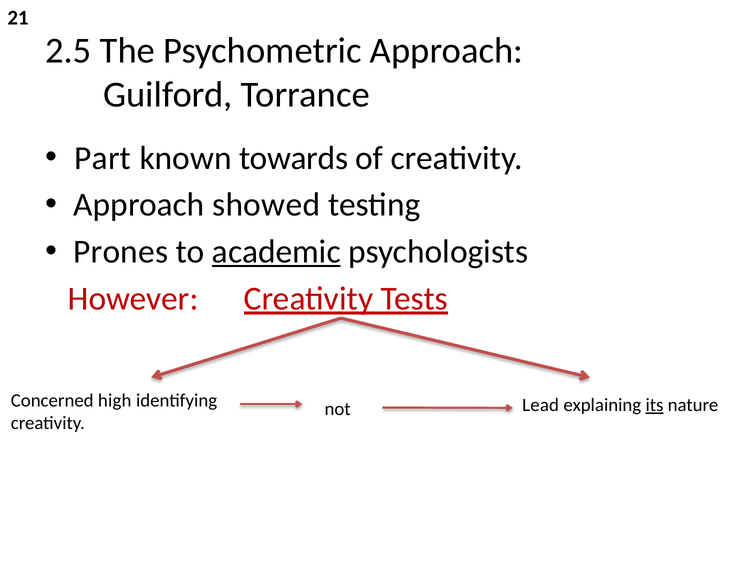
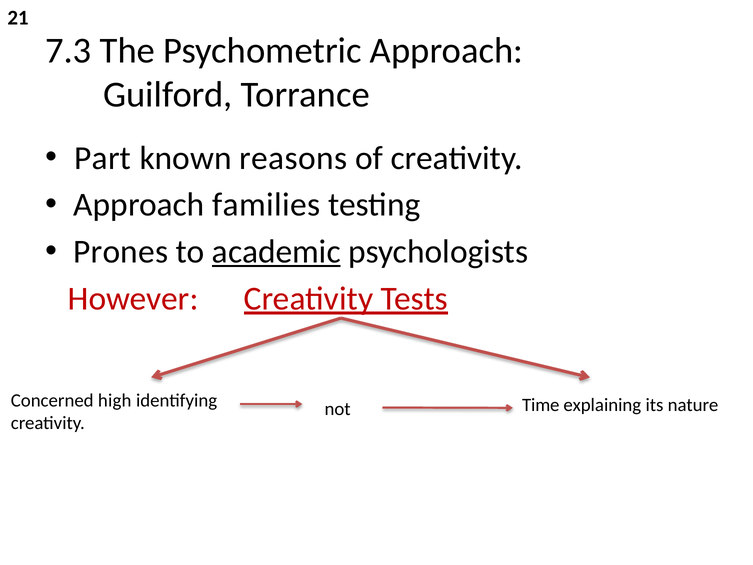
2.5: 2.5 -> 7.3 (68, 51)
towards: towards -> reasons (293, 158)
showed: showed -> families (266, 205)
Lead: Lead -> Time (541, 405)
its underline: present -> none (654, 405)
